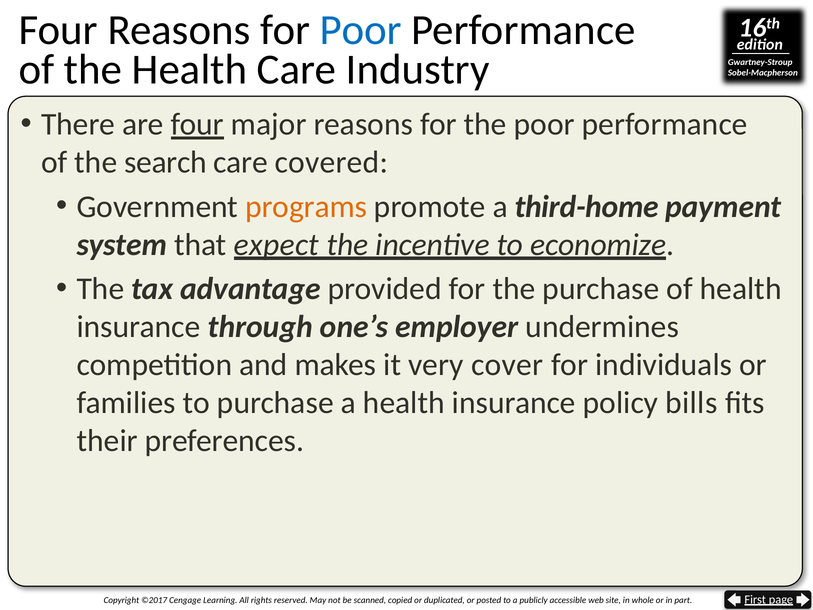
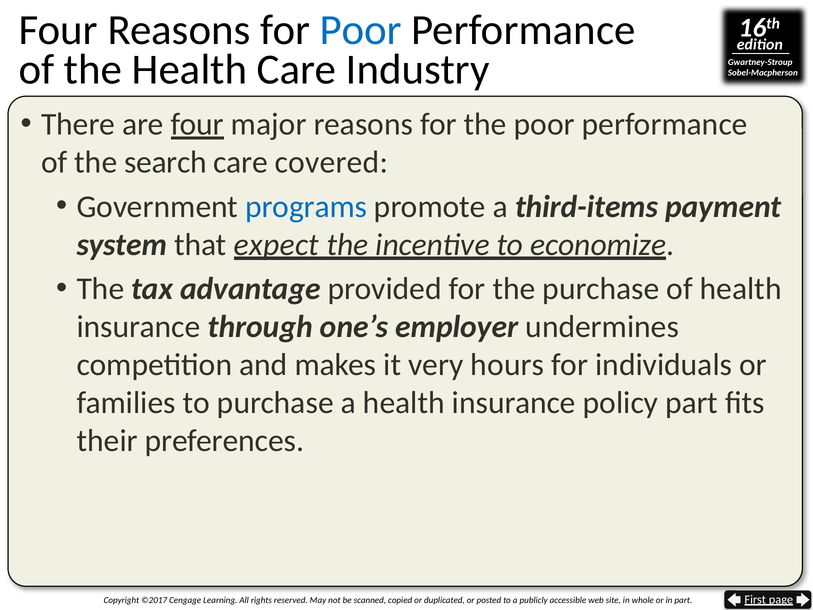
programs colour: orange -> blue (306, 207)
third-home: third-home -> third-items (587, 207)
cover: cover -> hours (507, 365)
policy bills: bills -> part (692, 403)
